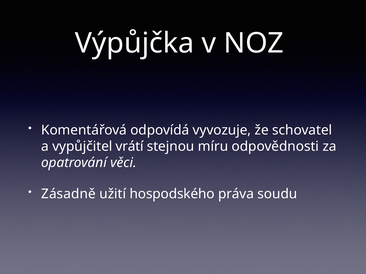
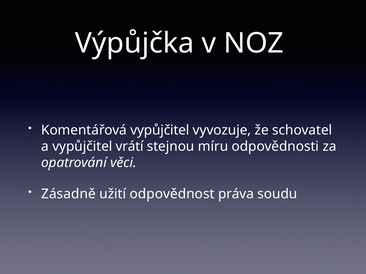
Komentářová odpovídá: odpovídá -> vypůjčitel (160, 130)
hospodského: hospodského -> odpovědnost (172, 194)
